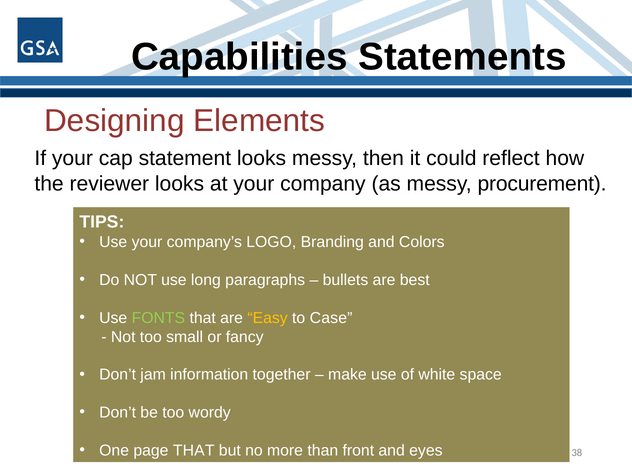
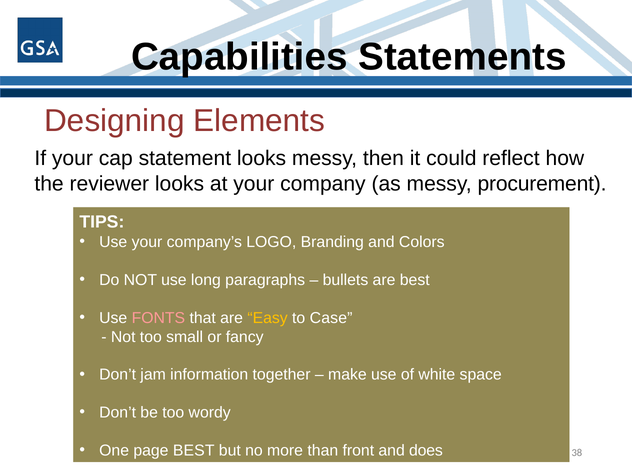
FONTS colour: light green -> pink (158, 318)
page THAT: THAT -> BEST (194, 451)
eyes: eyes -> does (426, 451)
